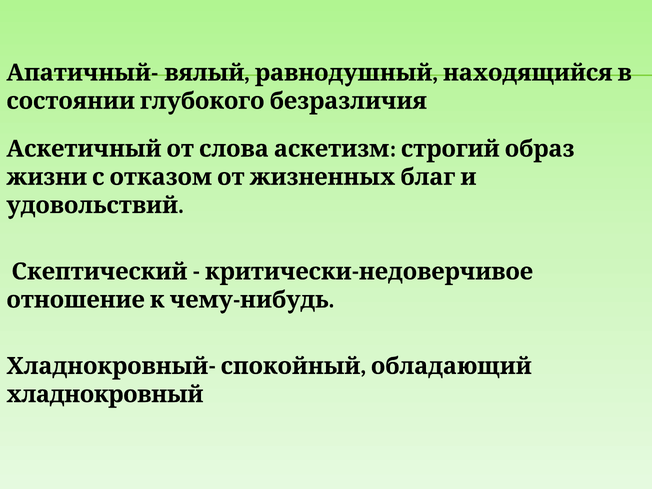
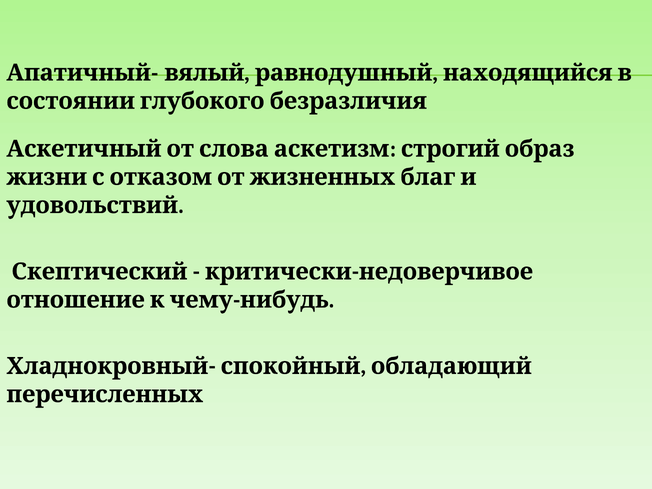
хладнокровный: хладнокровный -> перечисленных (105, 394)
